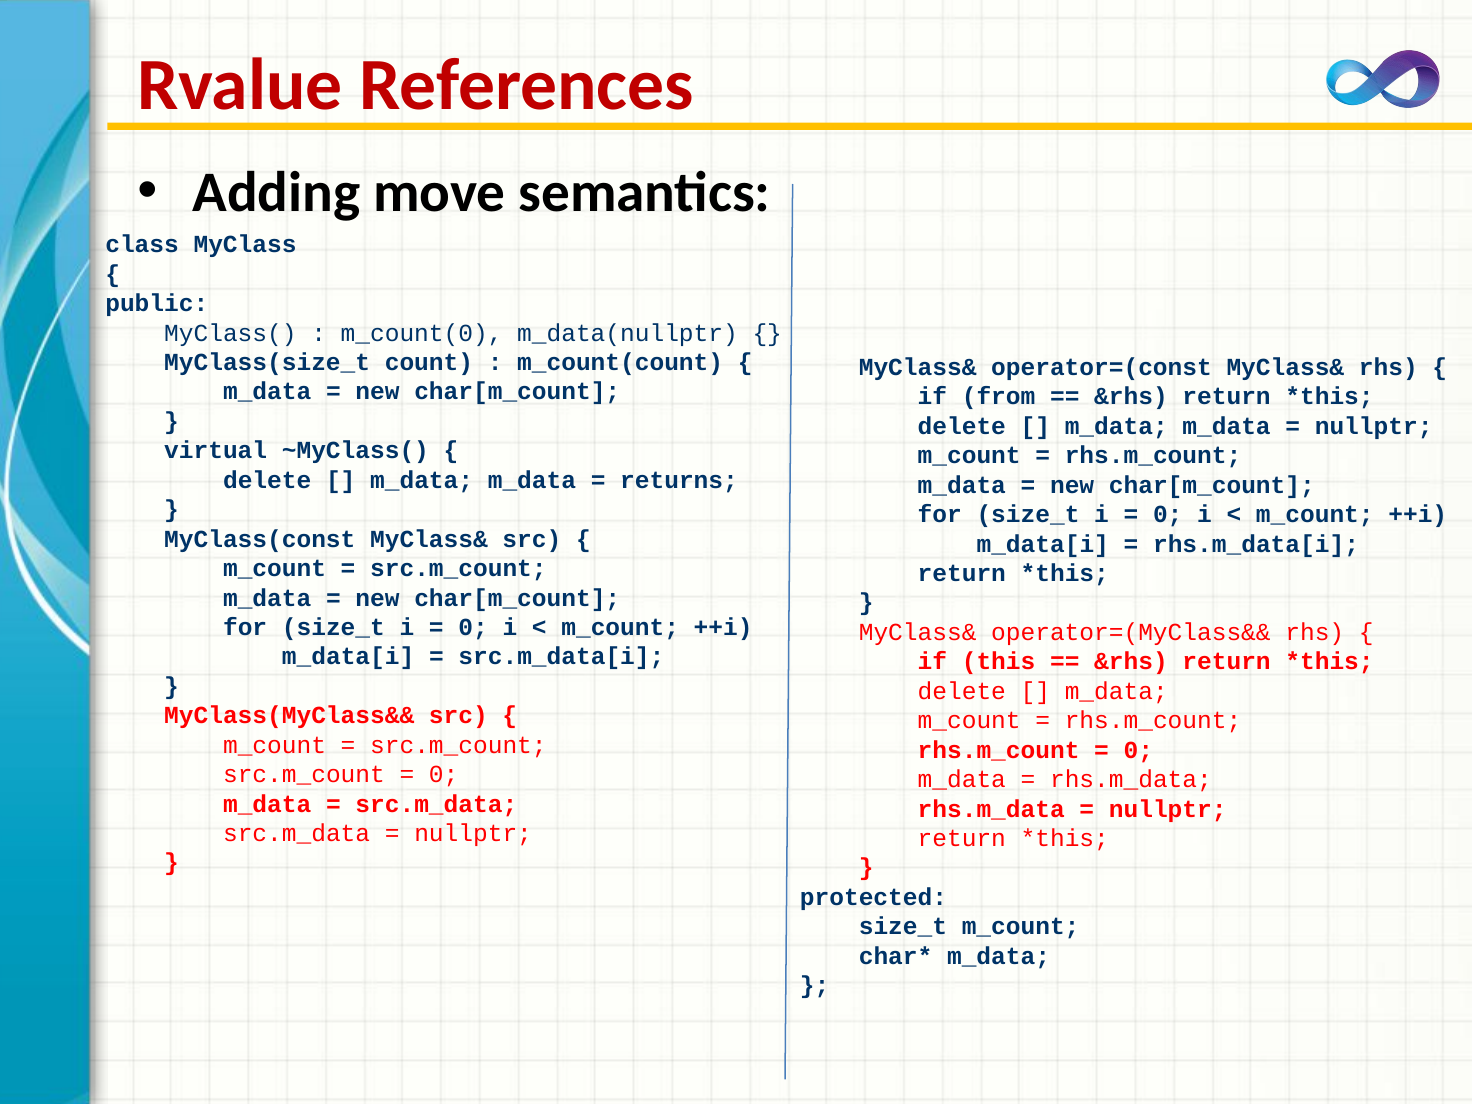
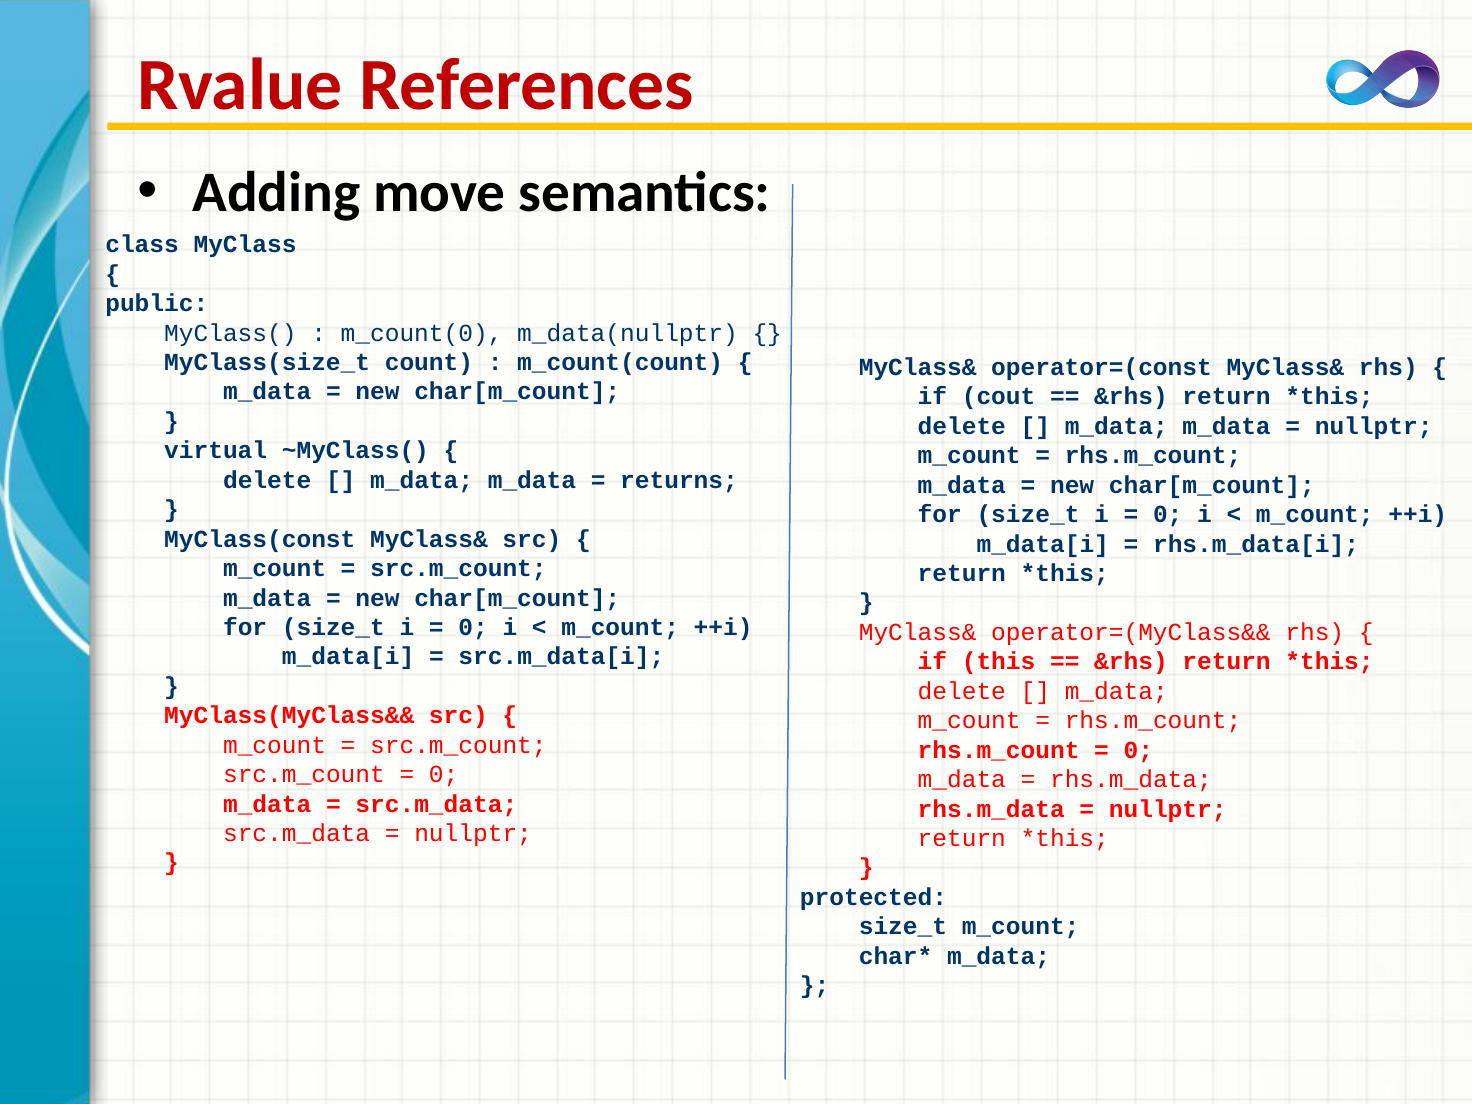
from: from -> cout (999, 397)
